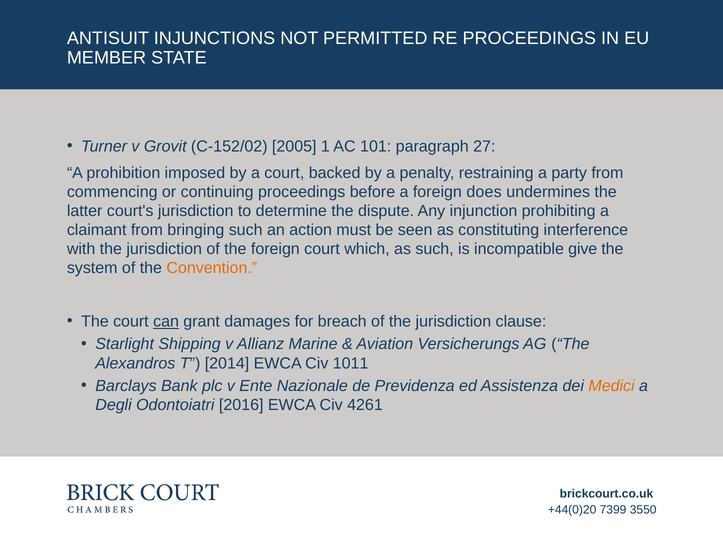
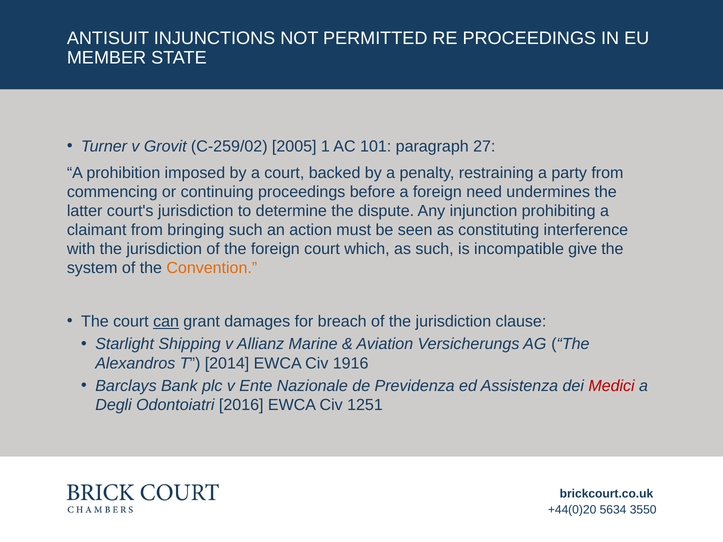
C-152/02: C-152/02 -> C-259/02 (229, 146)
does: does -> need (484, 192)
1011: 1011 -> 1916 (351, 363)
Medici colour: orange -> red (612, 386)
4261: 4261 -> 1251 (365, 405)
7399: 7399 -> 5634 (613, 510)
